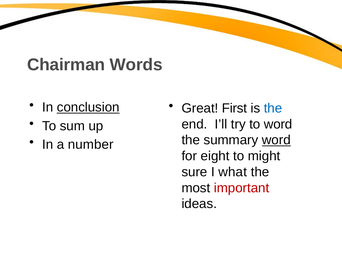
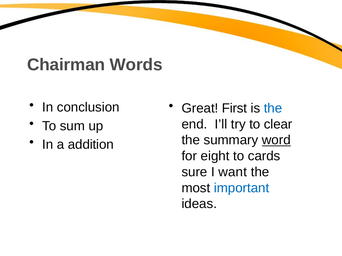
conclusion underline: present -> none (88, 108)
to word: word -> clear (278, 124)
number: number -> addition (91, 145)
might: might -> cards (264, 156)
what: what -> want (233, 172)
important colour: red -> blue (242, 188)
